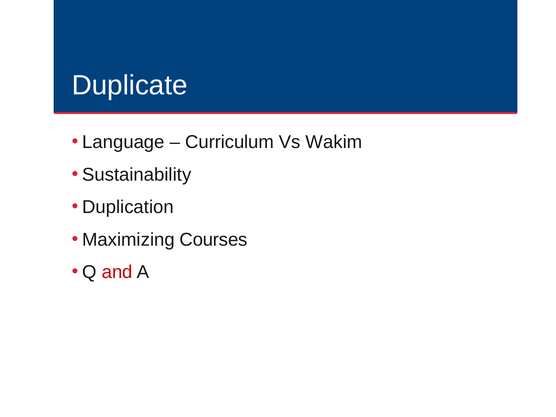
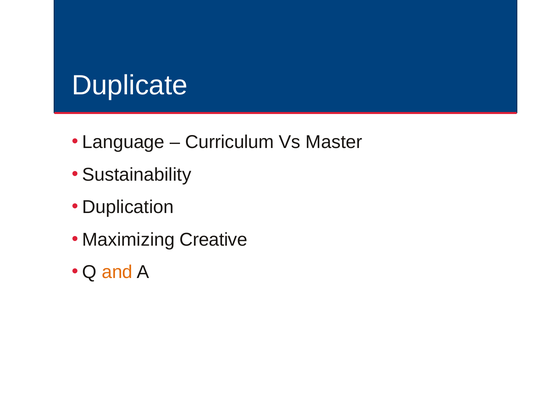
Wakim: Wakim -> Master (334, 142)
Courses: Courses -> Creative (214, 240)
and colour: red -> orange (117, 272)
